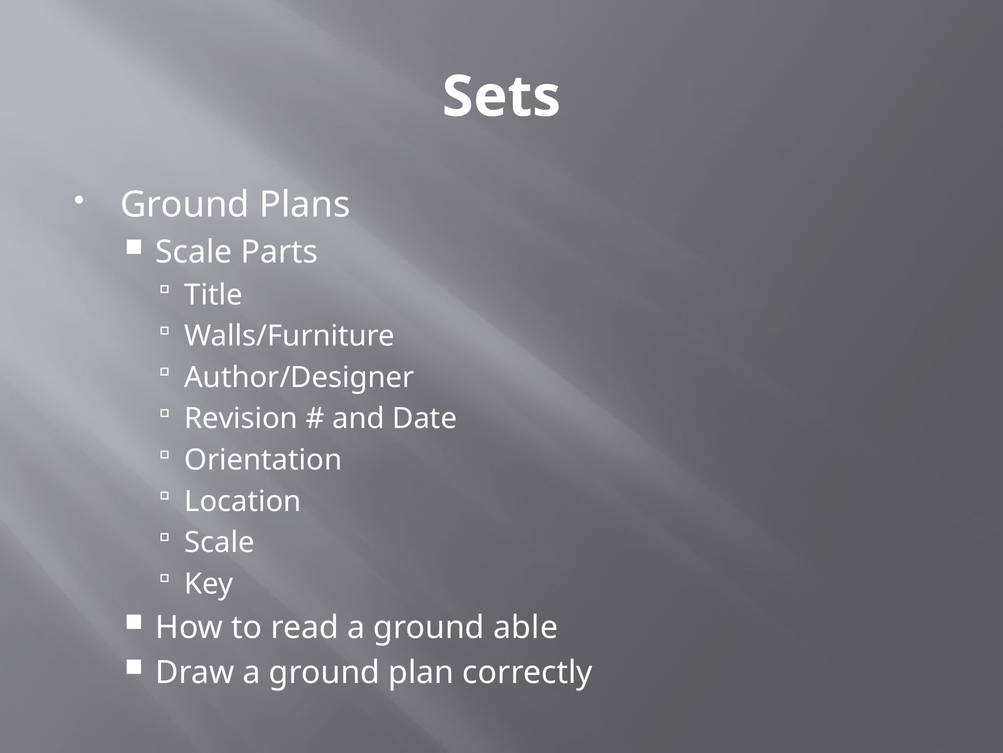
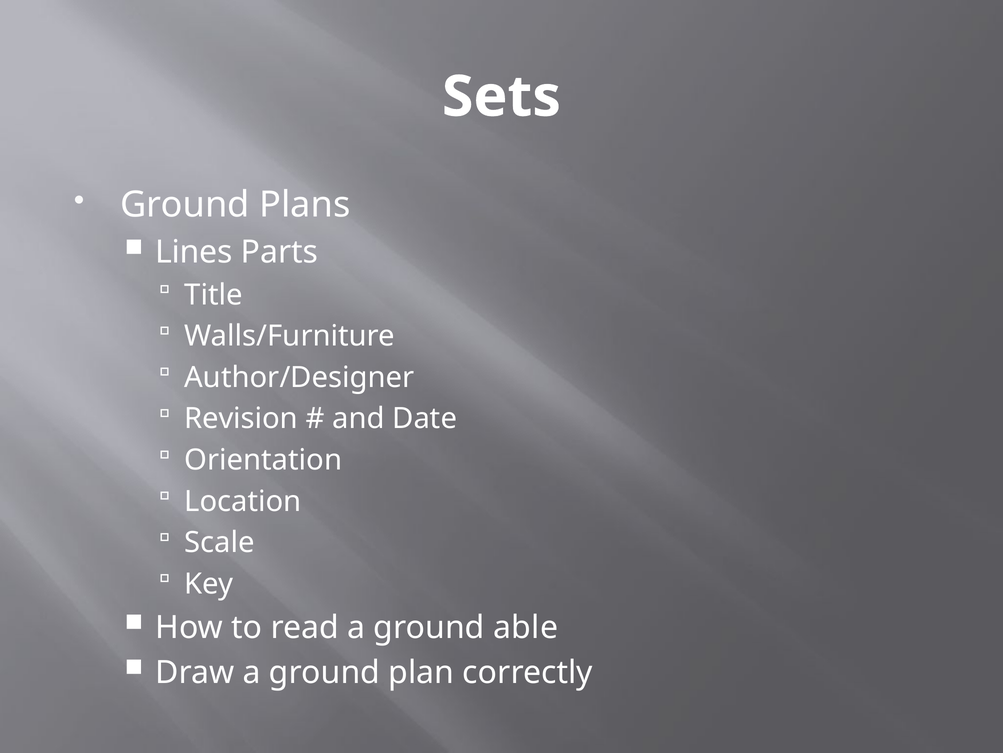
Scale: Scale -> Lines (194, 252)
